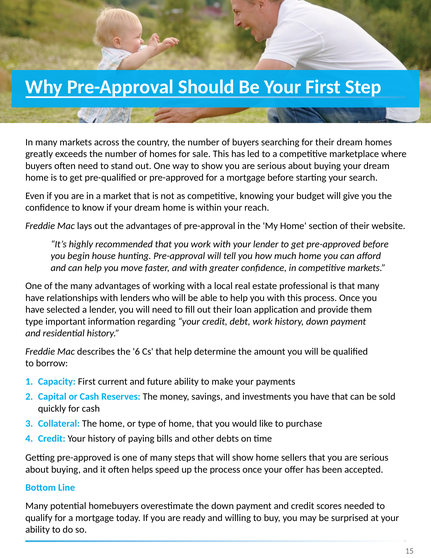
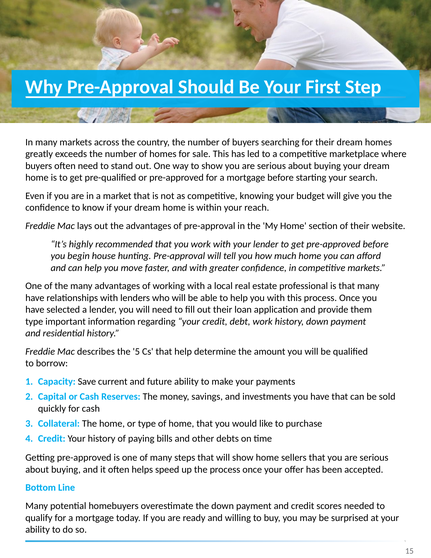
6: 6 -> 5 (136, 351)
Capacity First: First -> Save (87, 381)
